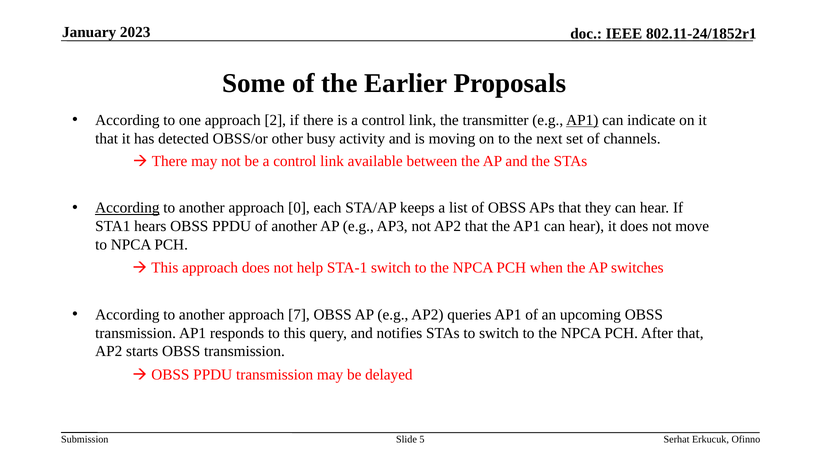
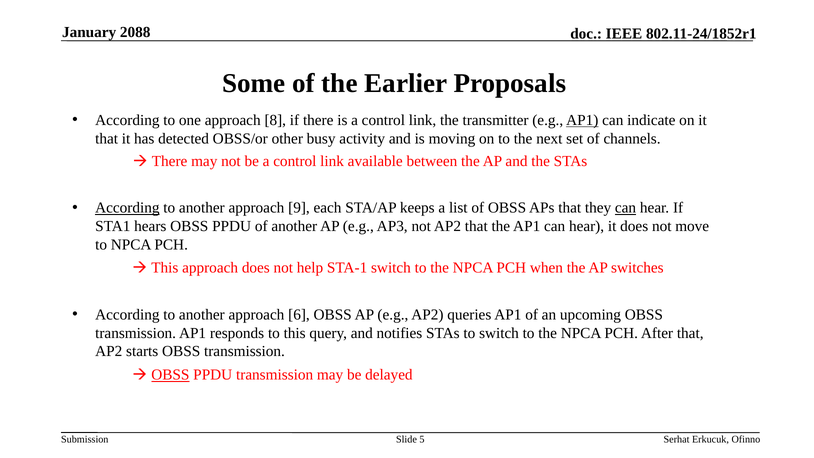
2023: 2023 -> 2088 (135, 32)
2: 2 -> 8 (275, 120)
0: 0 -> 9 (299, 208)
can underline: none -> present (626, 208)
7: 7 -> 6 (299, 315)
OBSS underline: none -> present (170, 375)
